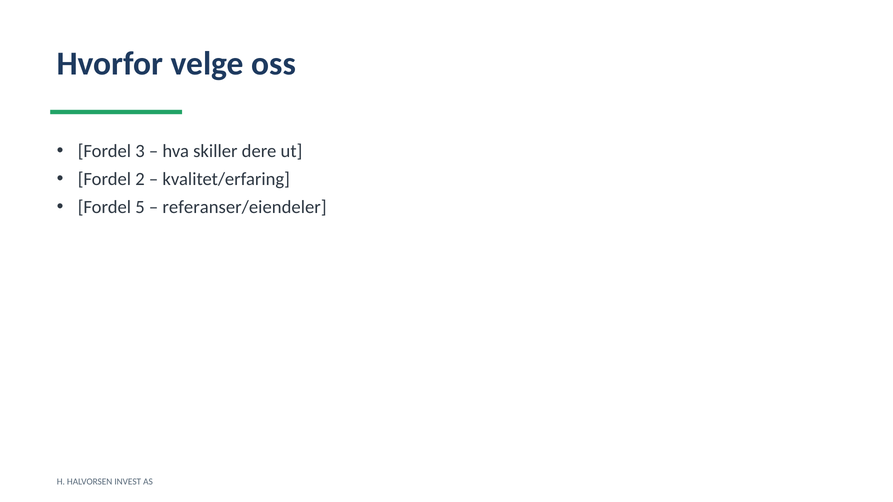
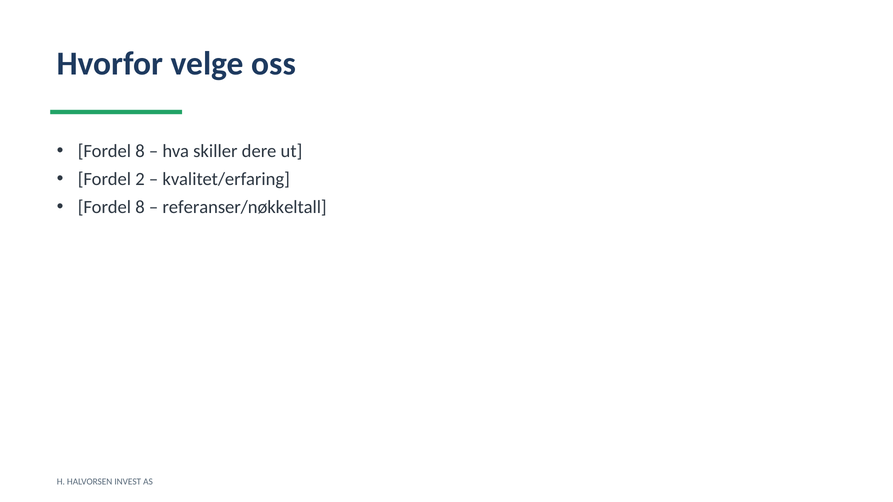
3: 3 -> 8 (140, 151)
5: 5 -> 8 (140, 207)
referanser/eiendeler: referanser/eiendeler -> referanser/nøkkeltall (245, 207)
